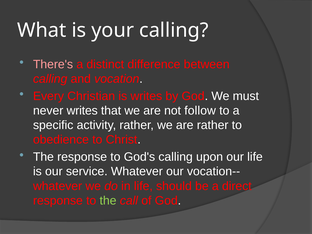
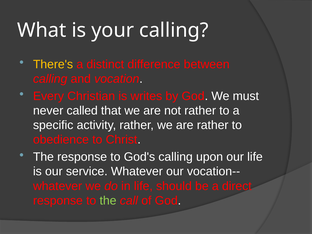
There's colour: pink -> yellow (53, 64)
never writes: writes -> called (82, 111)
not follow: follow -> rather (200, 111)
